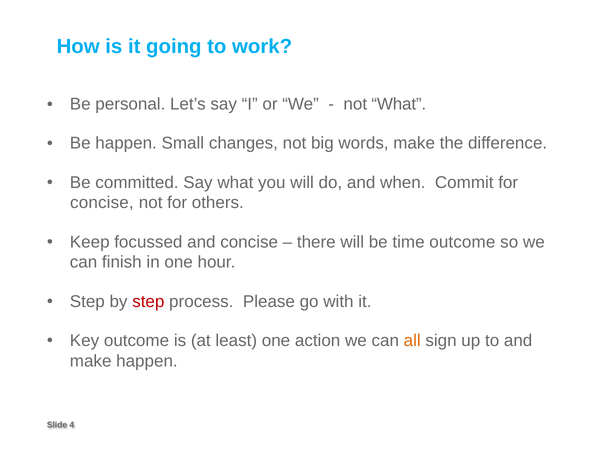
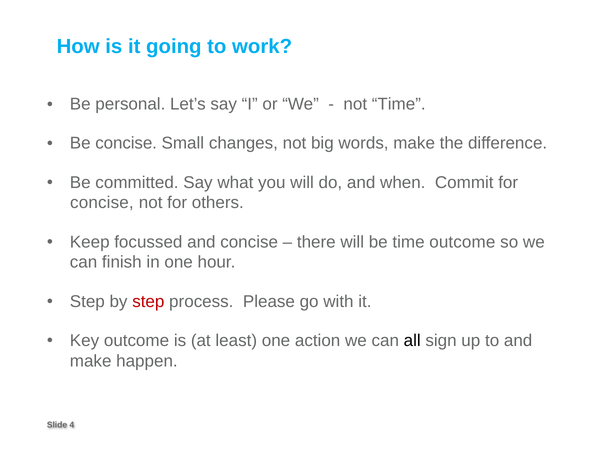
not What: What -> Time (399, 104)
Be happen: happen -> concise (126, 143)
all colour: orange -> black (412, 341)
